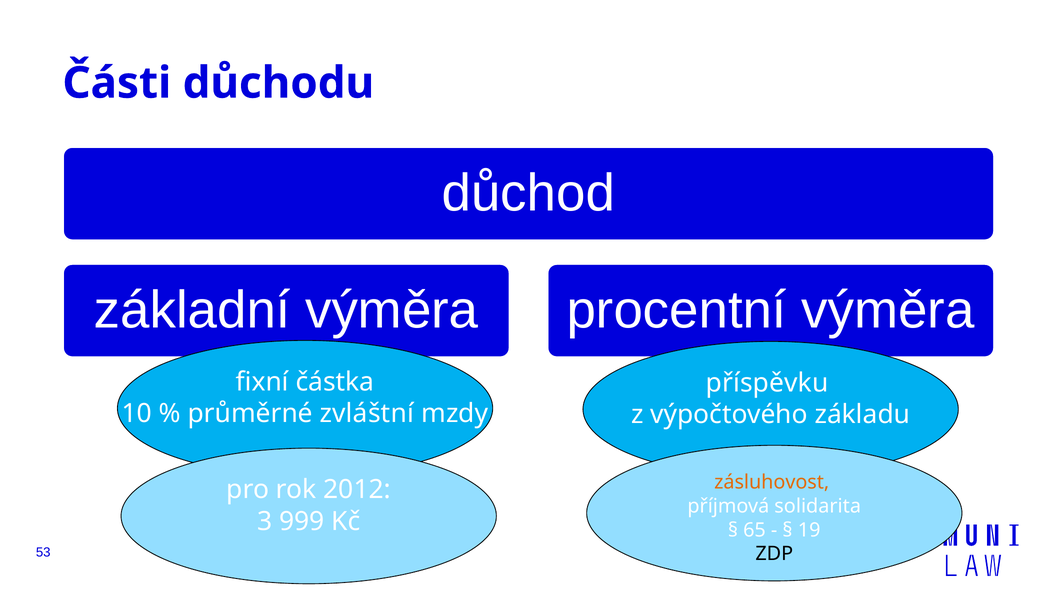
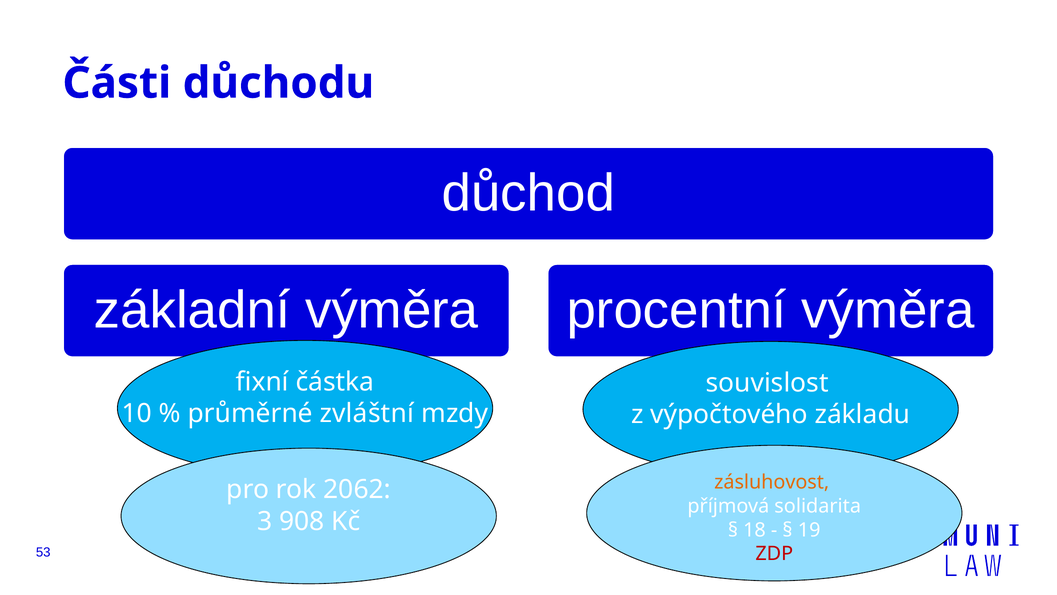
příspěvku: příspěvku -> souvislost (767, 383)
2012: 2012 -> 2062 (357, 489)
999: 999 -> 908 (302, 521)
65: 65 -> 18 (754, 530)
ZDP colour: black -> red (774, 553)
